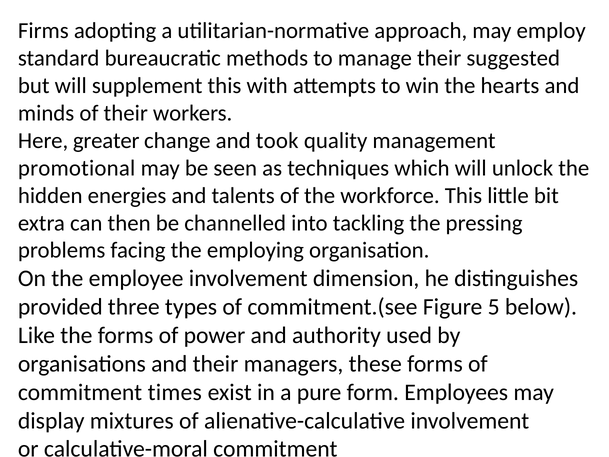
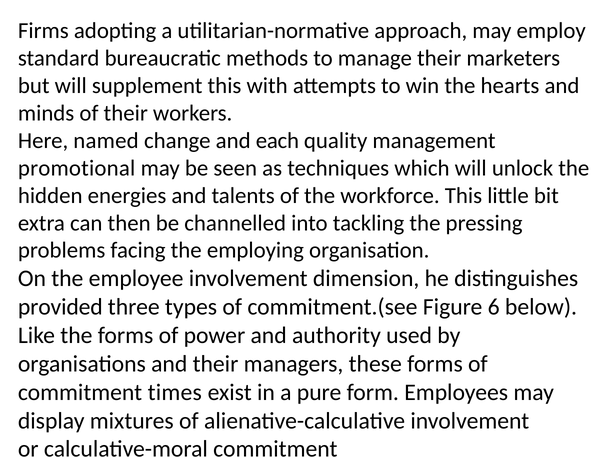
suggested: suggested -> marketers (513, 58)
greater: greater -> named (106, 141)
took: took -> each (277, 141)
5: 5 -> 6 (494, 307)
